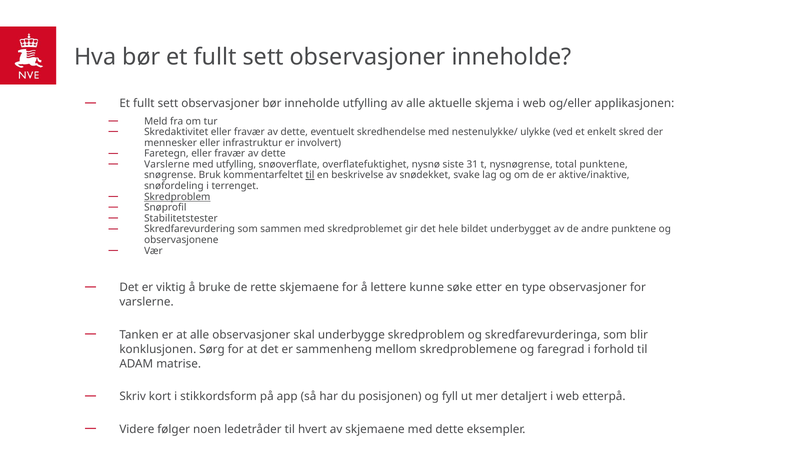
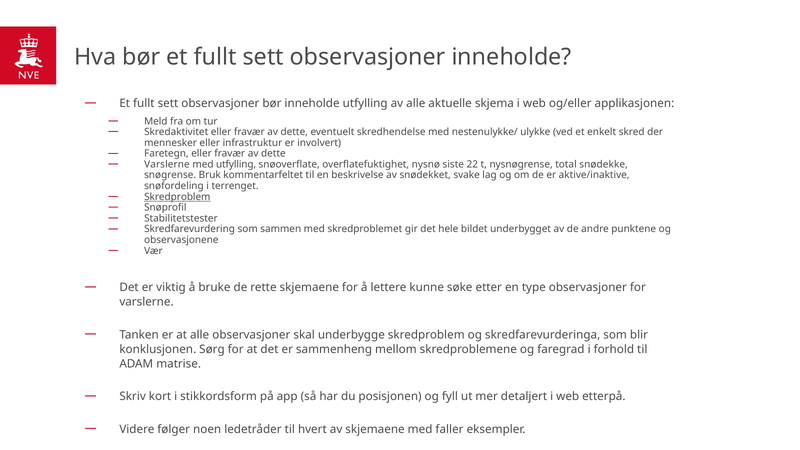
31: 31 -> 22 (472, 164)
total punktene: punktene -> snødekke (604, 164)
til underline: present -> none (310, 175)
med dette: dette -> faller (450, 429)
